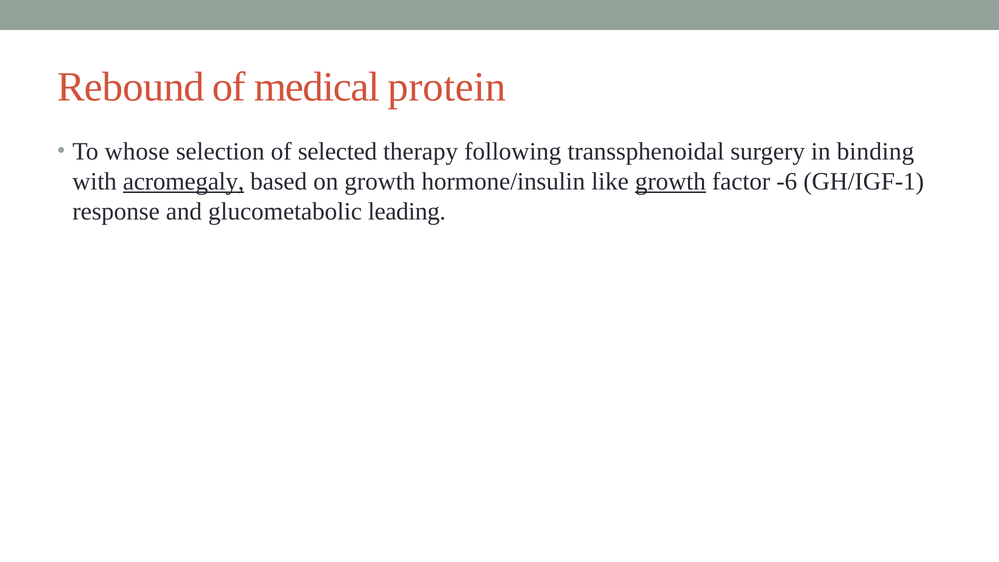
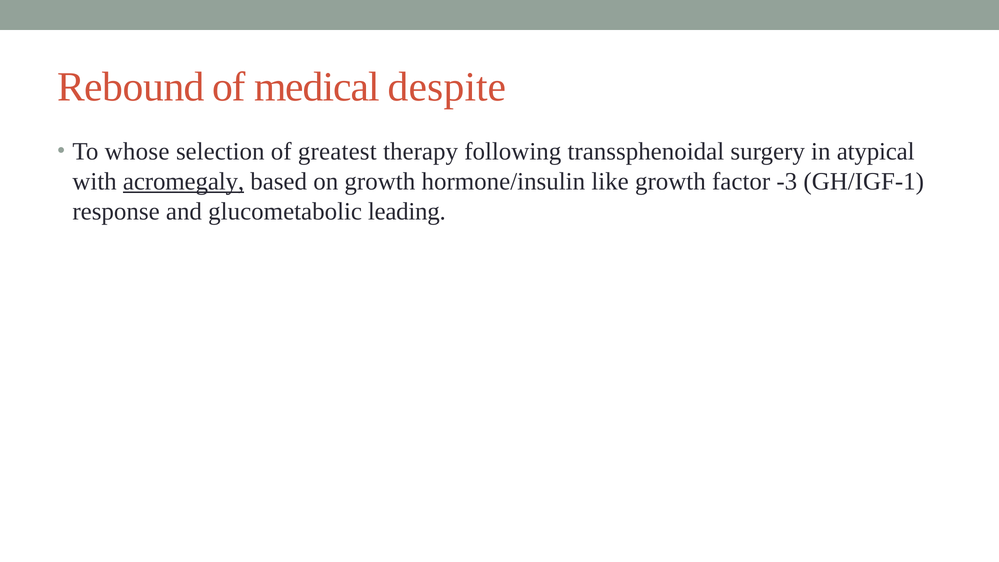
protein: protein -> despite (447, 87)
selected: selected -> greatest (337, 152)
binding: binding -> atypical (876, 152)
growth underline: present -> none (670, 182)
-6: -6 -> -3 (787, 182)
